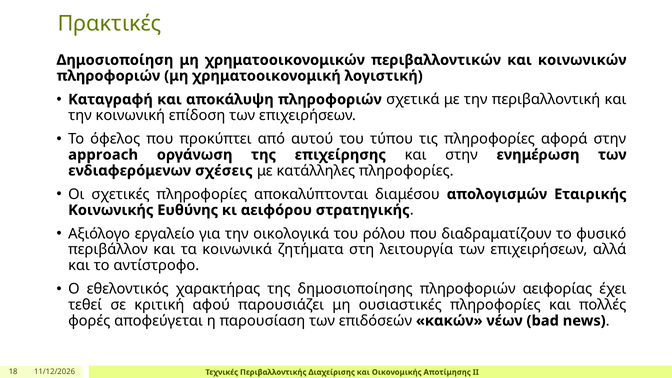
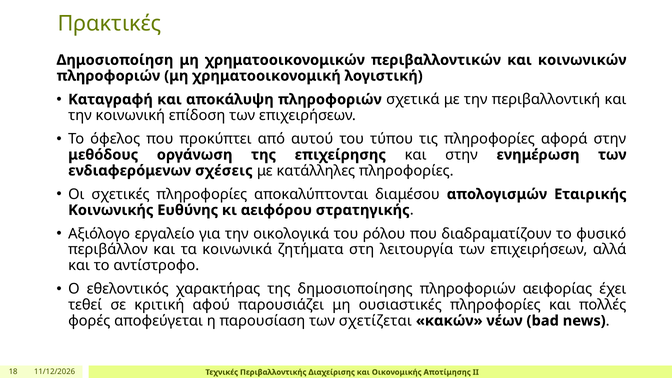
approach: approach -> μεθόδους (103, 155)
επιδόσεών: επιδόσεών -> σχετίζεται (375, 321)
